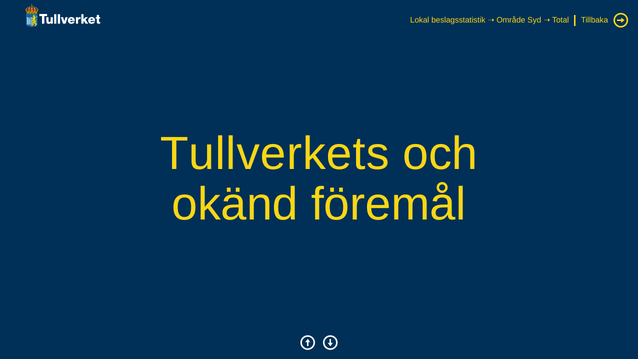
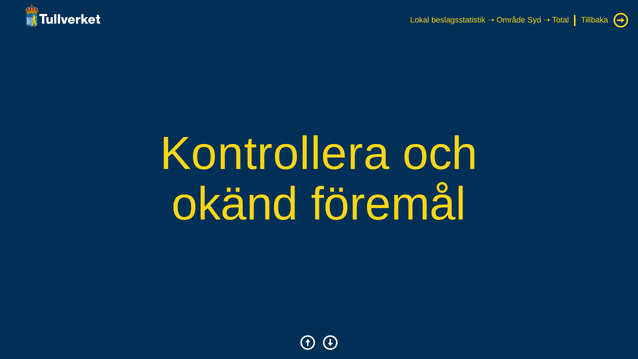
Tullverkets: Tullverkets -> Kontrollera (275, 154)
